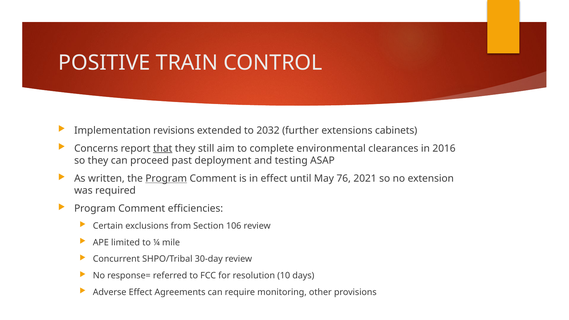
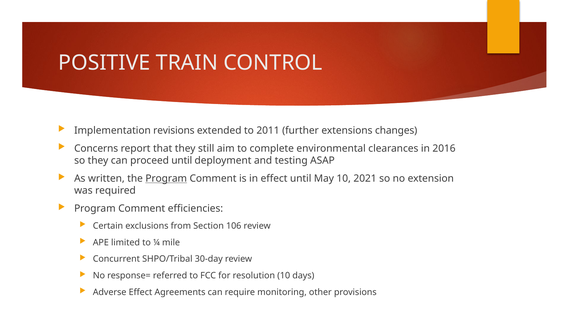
2032: 2032 -> 2011 (268, 130)
cabinets: cabinets -> changes (396, 130)
that underline: present -> none (163, 148)
proceed past: past -> until (182, 161)
May 76: 76 -> 10 (344, 179)
